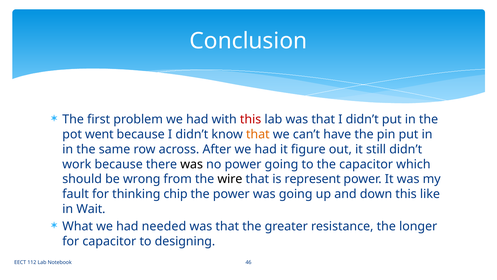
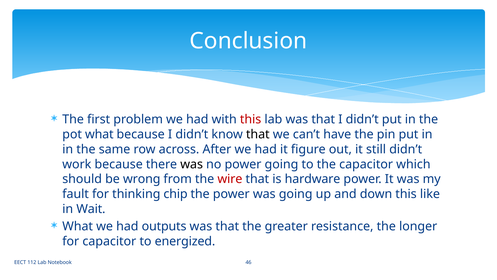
pot went: went -> what (99, 134)
that colour: orange -> black (258, 134)
wire colour: black -> red (230, 179)
represent: represent -> hardware (313, 179)
needed: needed -> outputs (164, 226)
designing: designing -> energized (185, 241)
